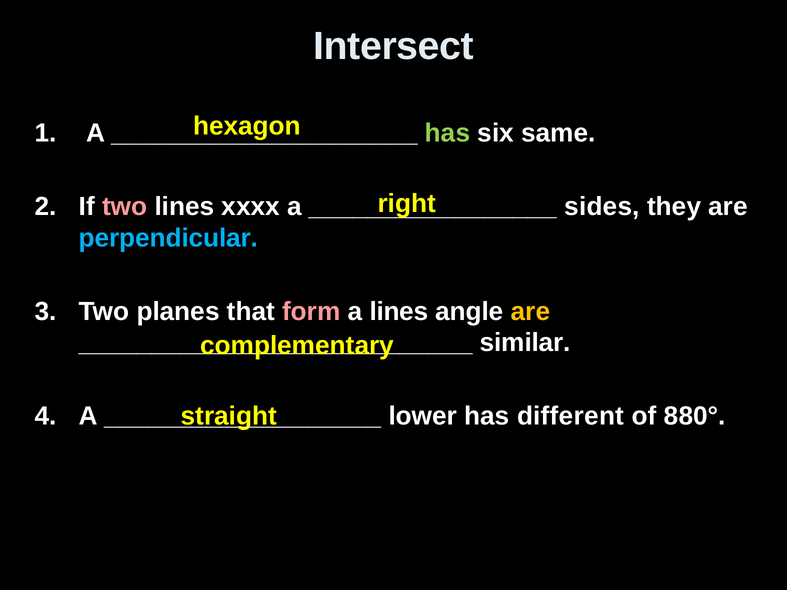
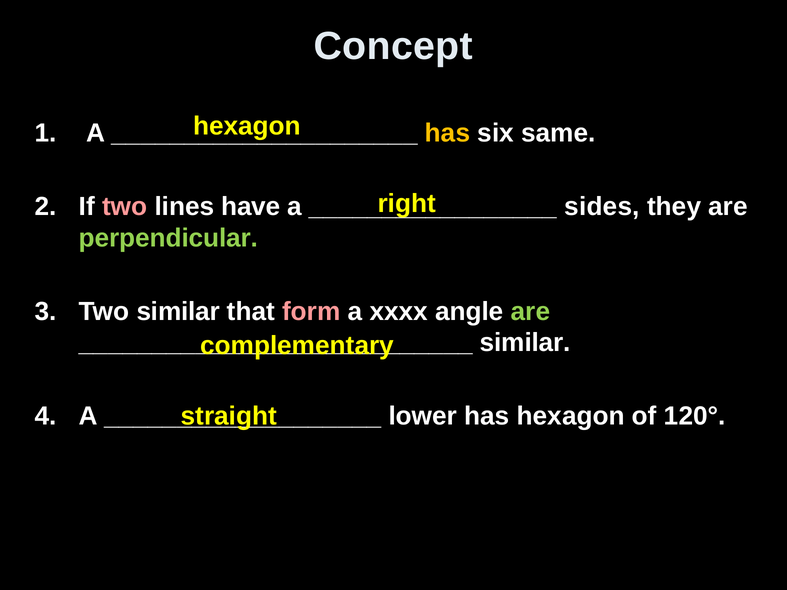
Intersect: Intersect -> Concept (393, 47)
has colour: light green -> yellow (448, 133)
xxxx: xxxx -> have (251, 207)
perpendicular colour: light blue -> light green (169, 238)
Two planes: planes -> similar (178, 312)
a lines: lines -> xxxx (399, 312)
are colour: yellow -> light green (531, 312)
has different: different -> hexagon (571, 416)
880°: 880° -> 120° (695, 416)
